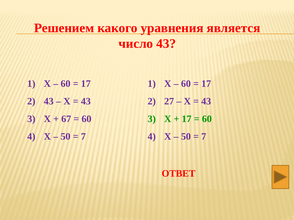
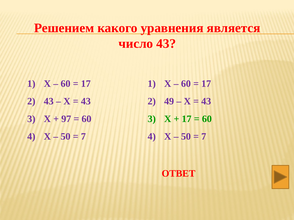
27: 27 -> 49 (169, 102)
67: 67 -> 97 (66, 119)
